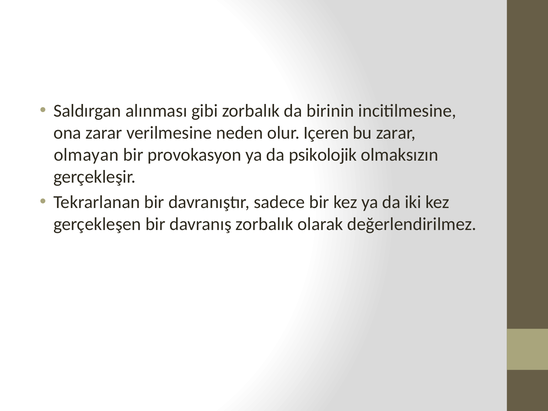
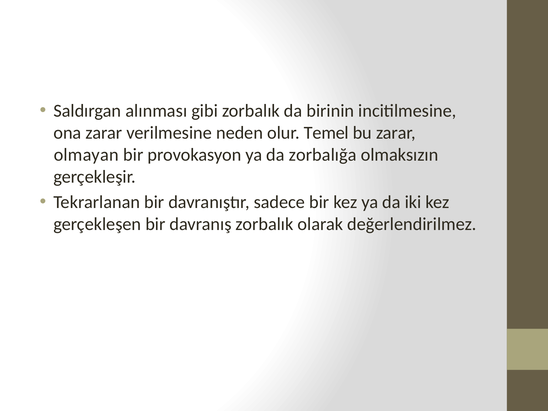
Içeren: Içeren -> Temel (326, 133)
psikolojik: psikolojik -> zorbalığa (323, 155)
